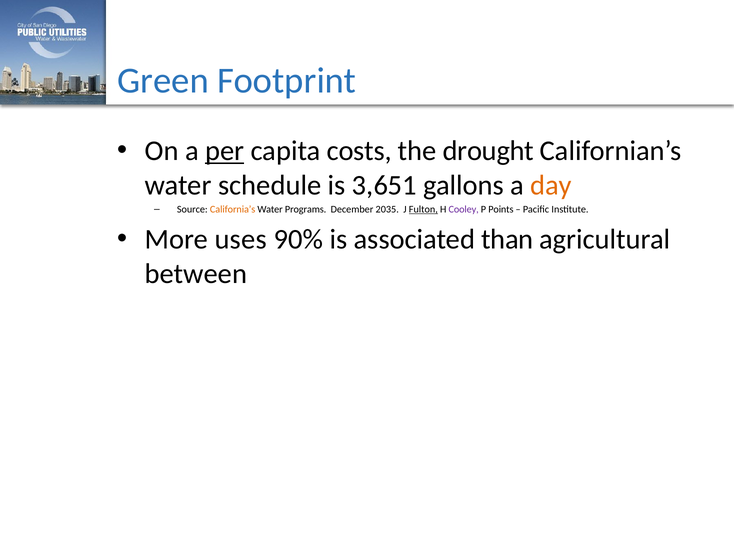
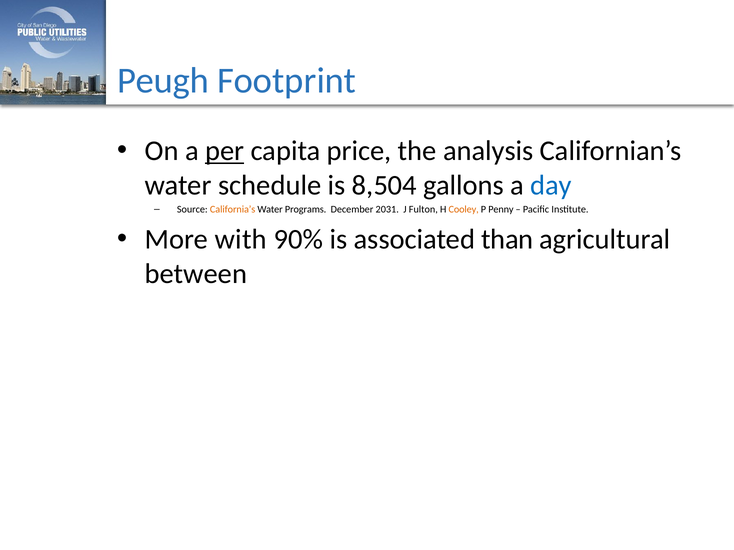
Green: Green -> Peugh (163, 81)
costs: costs -> price (359, 151)
drought: drought -> analysis (488, 151)
3,651: 3,651 -> 8,504 (384, 185)
day colour: orange -> blue (551, 185)
2035: 2035 -> 2031 (387, 209)
Fulton underline: present -> none (423, 209)
Cooley colour: purple -> orange (464, 209)
Points: Points -> Penny (501, 209)
uses: uses -> with (241, 240)
